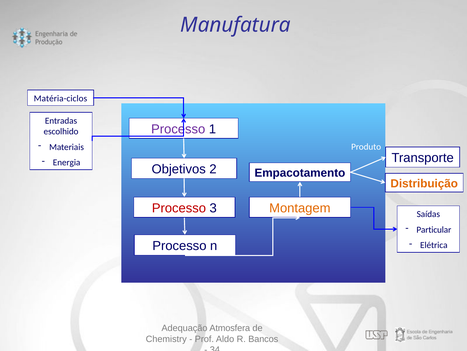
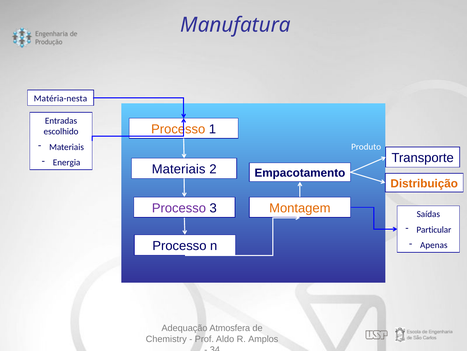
Matéria-ciclos: Matéria-ciclos -> Matéria-nesta (60, 98)
Processo colour: purple -> orange (178, 129)
Objetivos: Objetivos -> Materiais (179, 169)
Processo colour: red -> purple (179, 208)
Elétrica: Elétrica -> Apenas (434, 245)
Bancos: Bancos -> Amplos (263, 338)
